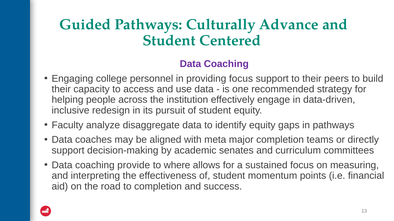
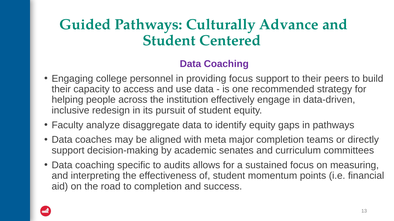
provide: provide -> specific (134, 166)
where: where -> audits (177, 166)
